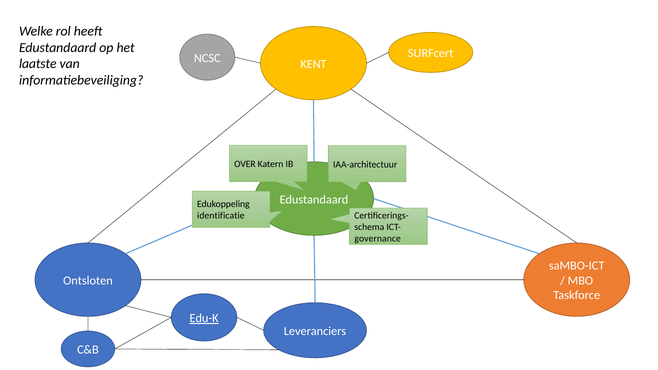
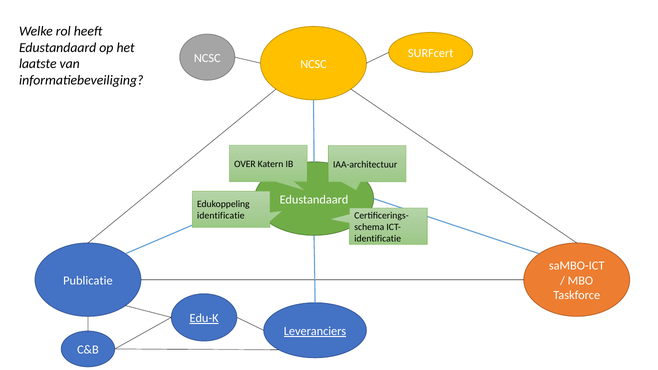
KENT: KENT -> NCSC (313, 64)
governance: governance -> identificatie (378, 238)
Ontsloten: Ontsloten -> Publicatie (88, 281)
Leveranciers underline: none -> present (315, 331)
